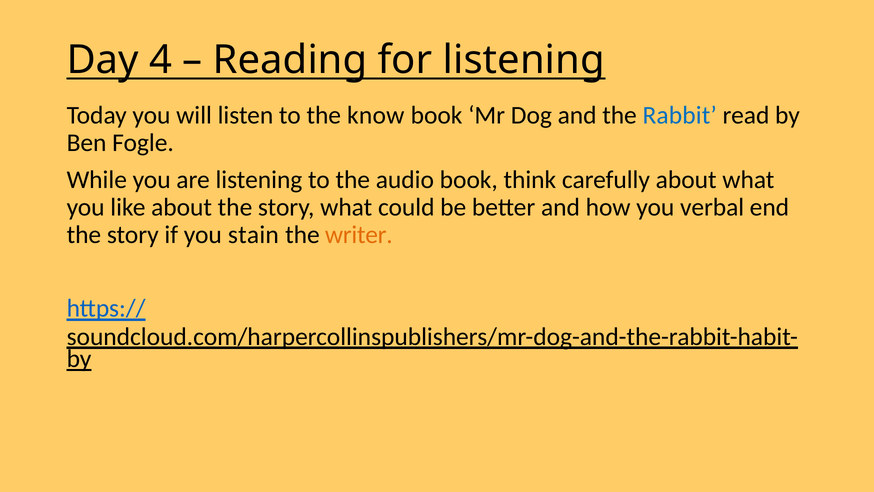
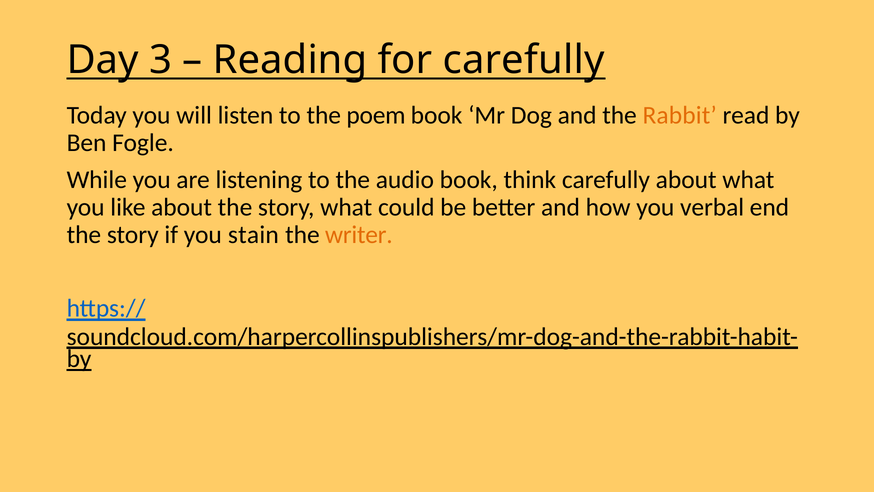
4: 4 -> 3 (161, 60)
for listening: listening -> carefully (524, 60)
know: know -> poem (376, 115)
Rabbit colour: blue -> orange (680, 115)
